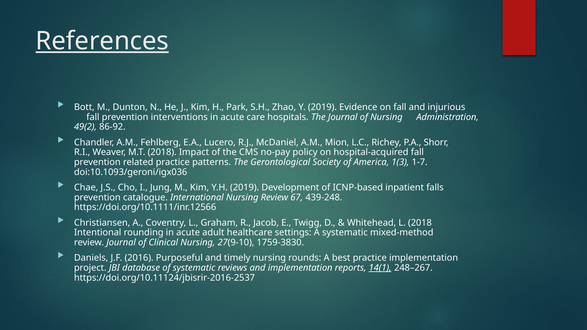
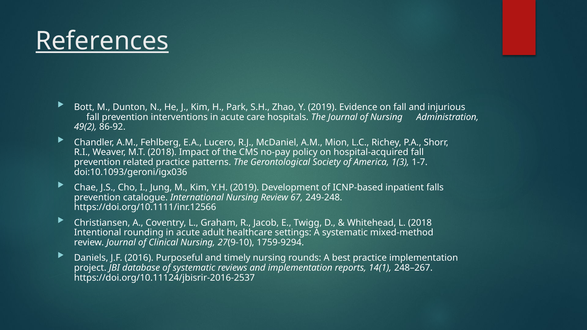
439-248: 439-248 -> 249-248 (324, 197)
1759-3830: 1759-3830 -> 1759-9294 (280, 243)
14(1 underline: present -> none (380, 268)
